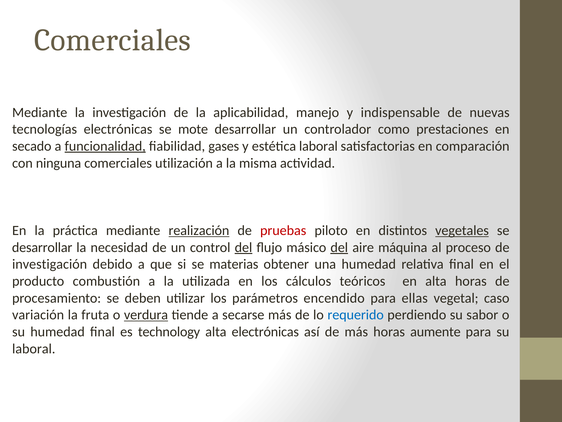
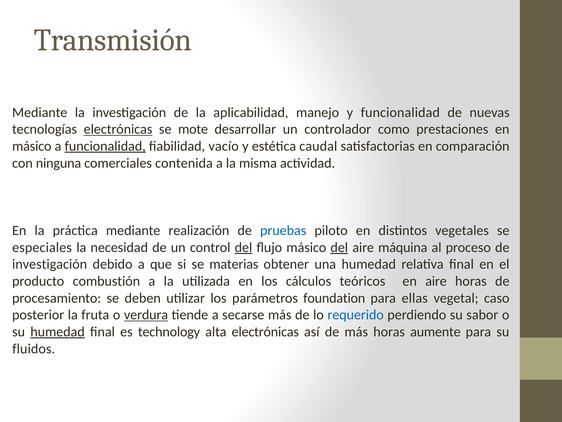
Comerciales: Comerciales -> Transmisión (113, 40)
y indispensable: indispensable -> funcionalidad (400, 112)
electrónicas underline: none -> present (118, 129)
secado: secado -> másico (32, 146)
gases: gases -> vacío (224, 146)
estética laboral: laboral -> caudal (318, 146)
utilización: utilización -> contenida (184, 163)
realización underline: present -> none (199, 230)
pruebas colour: red -> blue (283, 230)
vegetales underline: present -> none (462, 230)
desarrollar: desarrollar -> especiales (42, 247)
en alta: alta -> aire (436, 281)
encendido: encendido -> foundation (334, 298)
variación: variación -> posterior (38, 315)
humedad underline: none -> present (58, 331)
laboral: laboral -> fluidos (34, 348)
